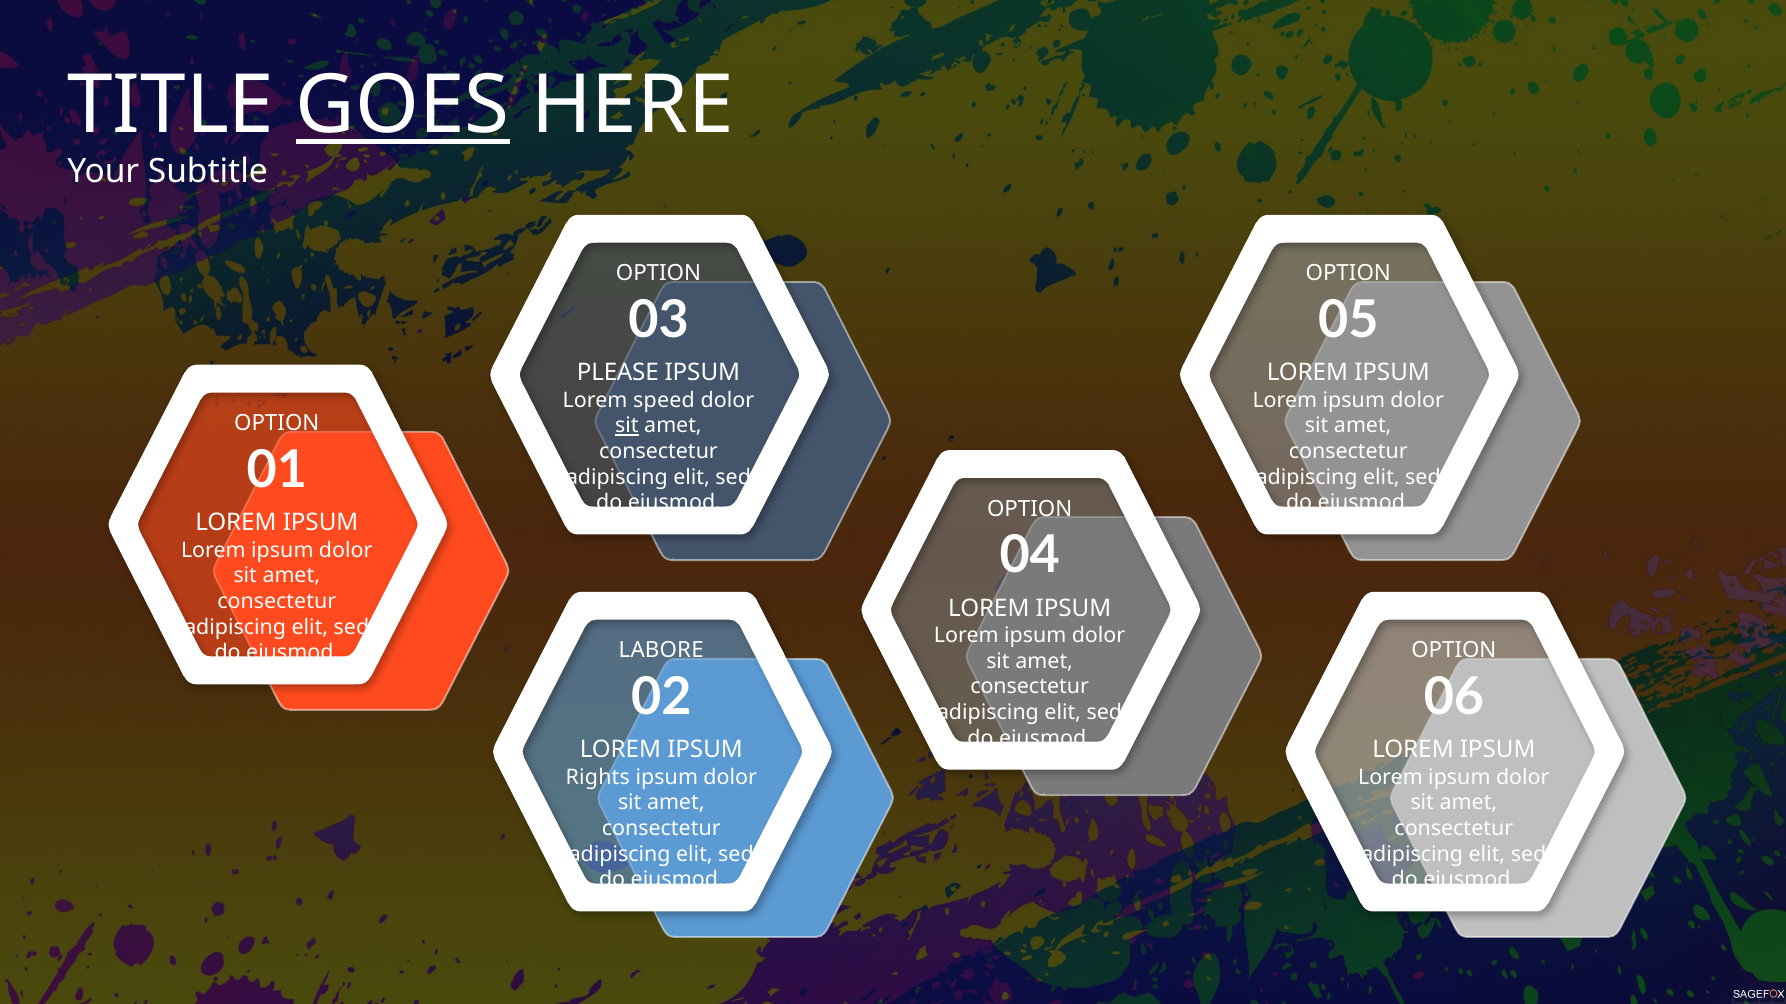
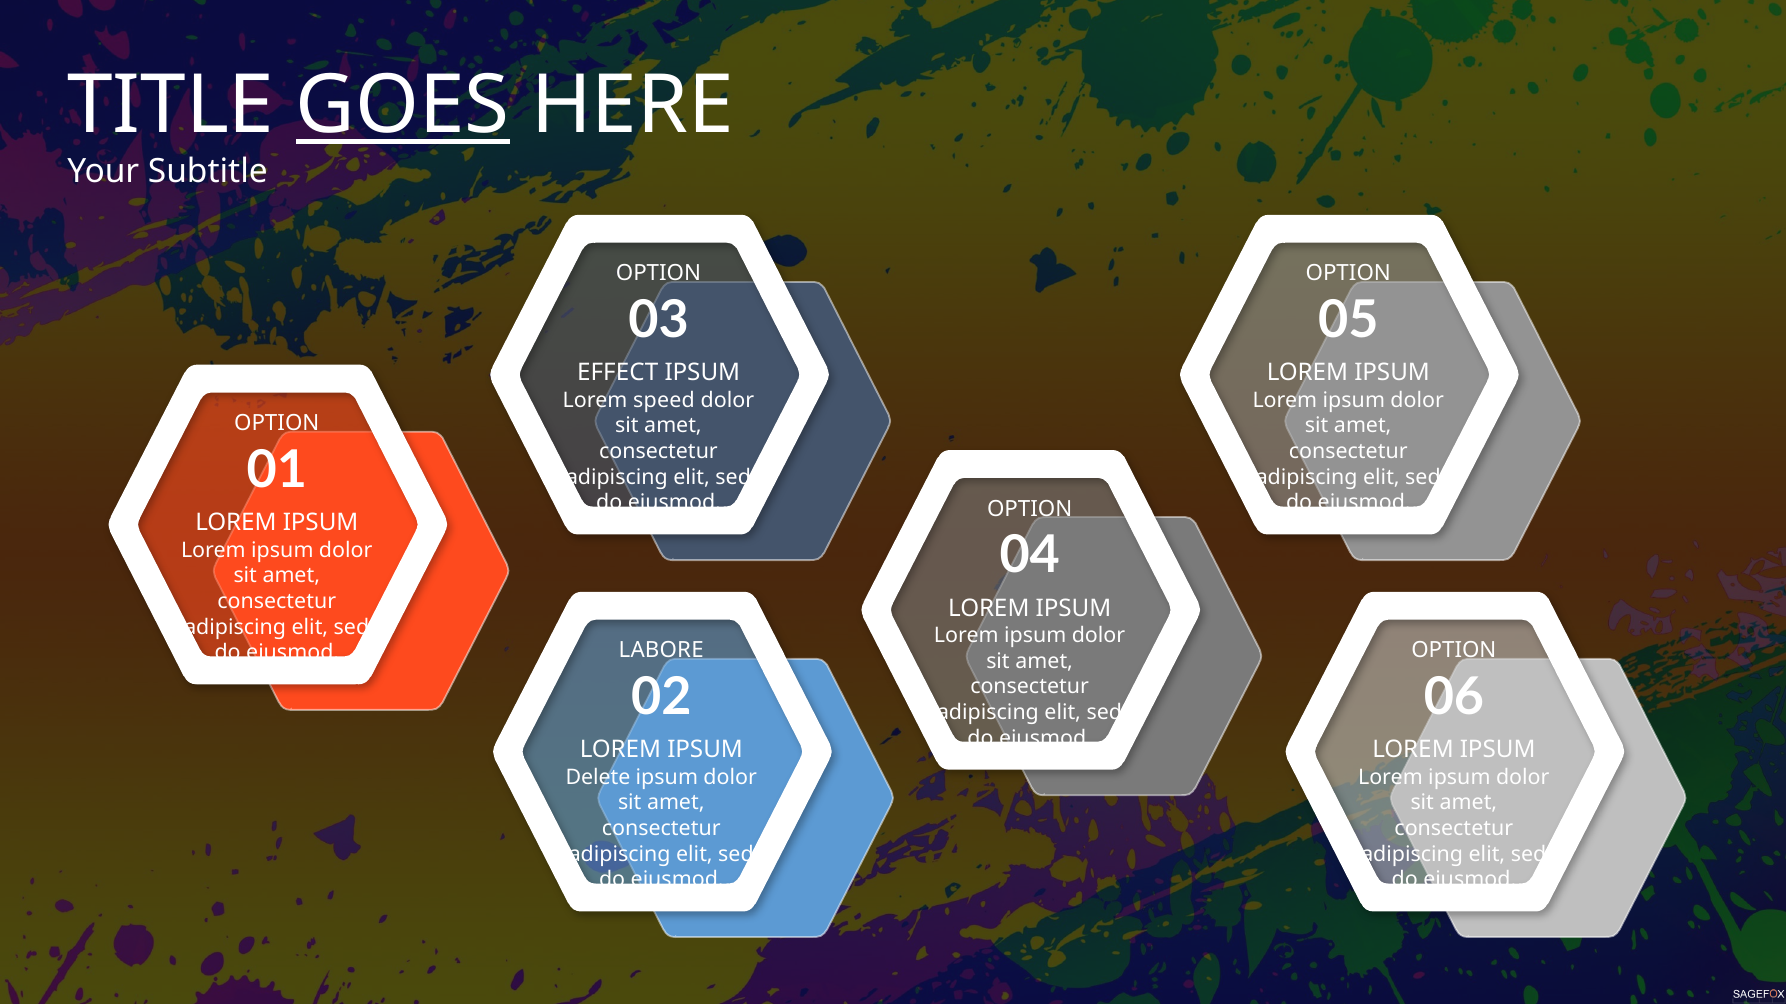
PLEASE: PLEASE -> EFFECT (618, 373)
sit underline: present -> none (627, 426)
Rights: Rights -> Delete (598, 778)
